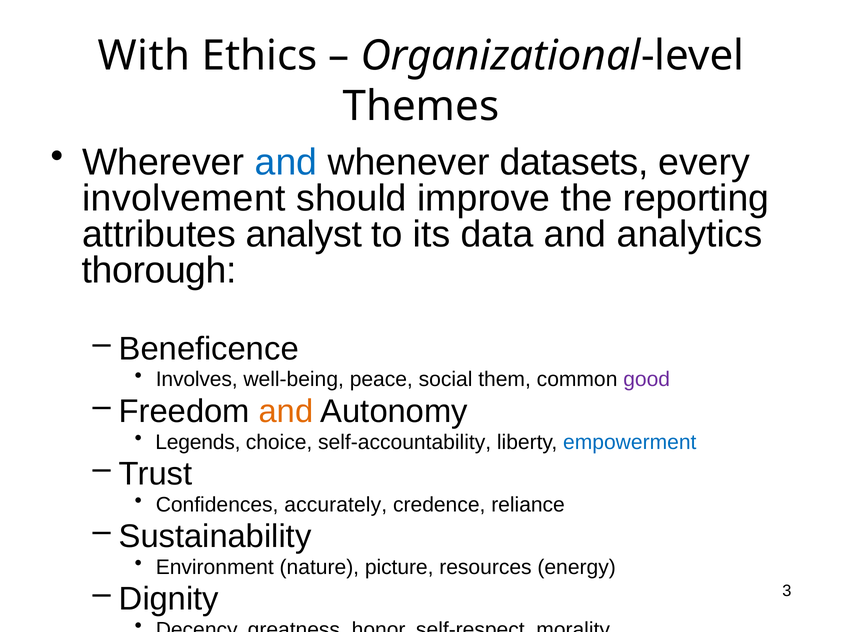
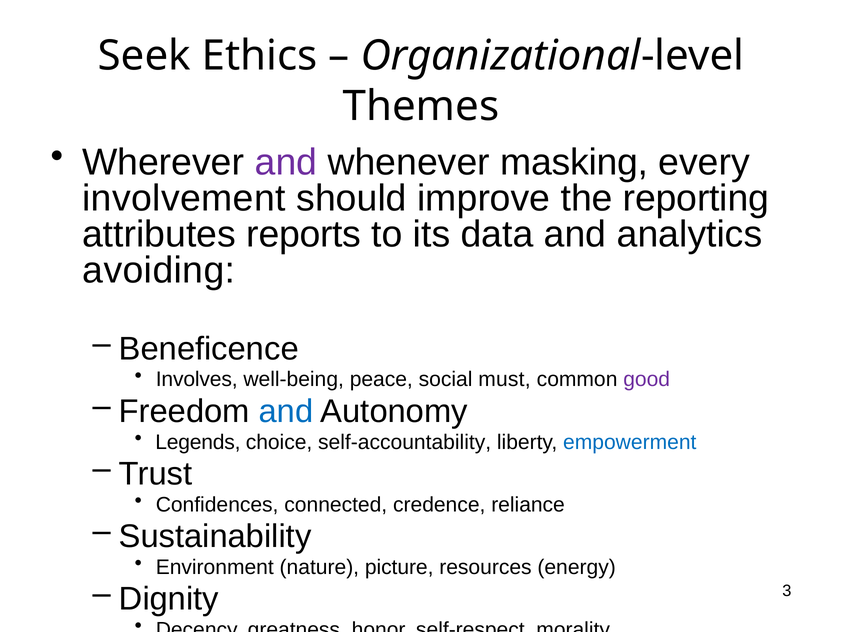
With: With -> Seek (144, 56)
and colour: blue -> purple (286, 162)
datasets: datasets -> masking (574, 162)
analyst: analyst -> reports (304, 234)
thorough: thorough -> avoiding (159, 270)
them: them -> must (504, 379)
and colour: orange -> blue (286, 411)
accurately: accurately -> connected (336, 504)
